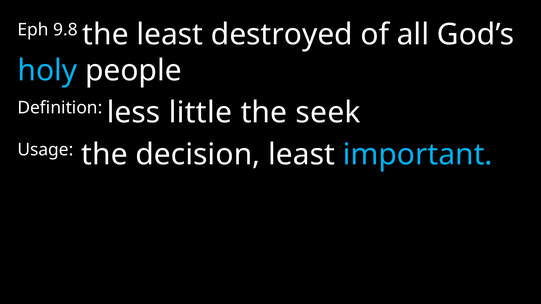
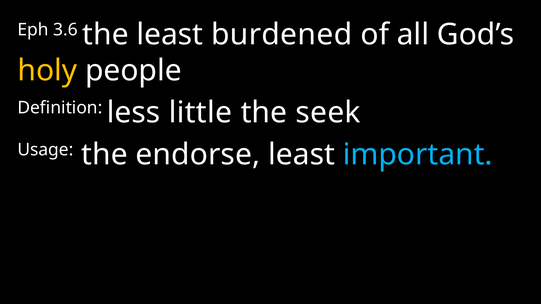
9.8: 9.8 -> 3.6 (65, 30)
destroyed: destroyed -> burdened (282, 35)
holy colour: light blue -> yellow (47, 71)
decision: decision -> endorse (198, 155)
